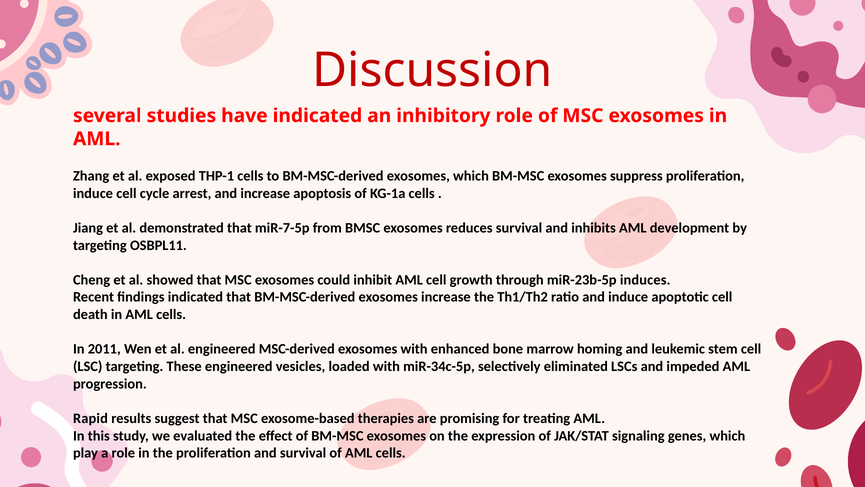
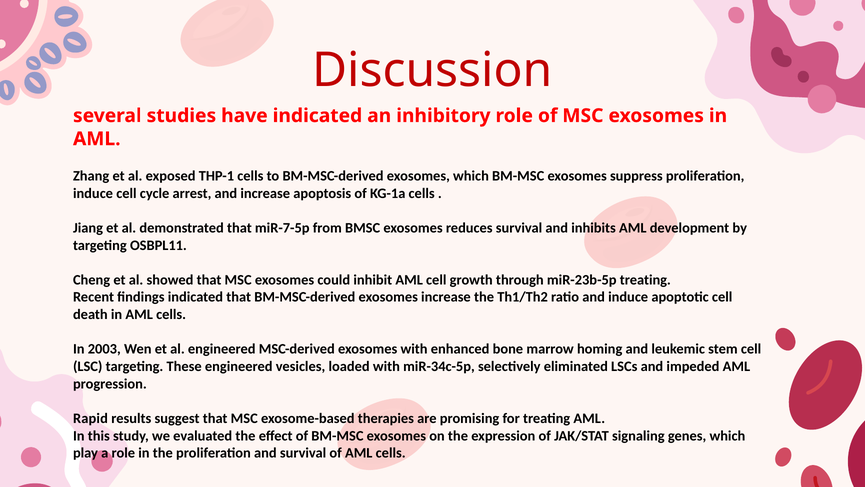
miR-23b-5p induces: induces -> treating (645, 280)
2011: 2011 -> 2003 (104, 349)
